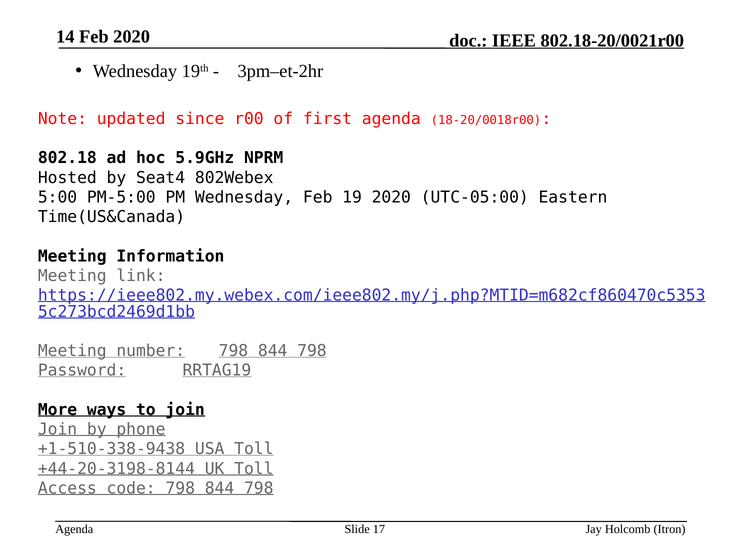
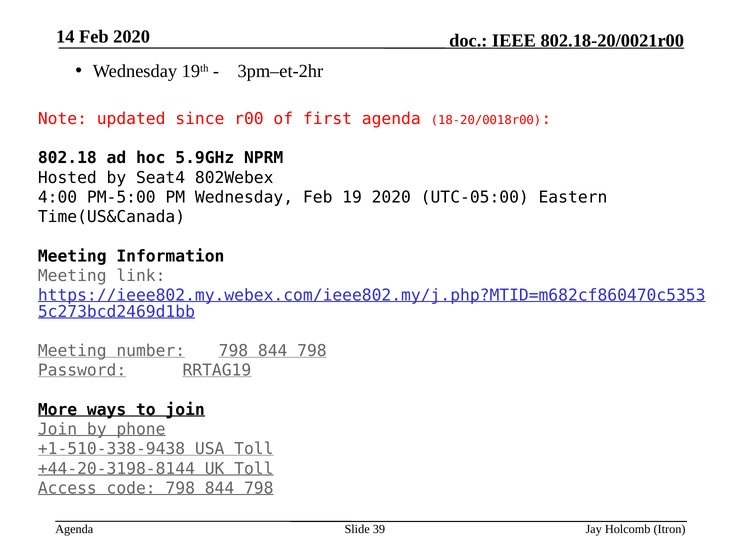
5:00: 5:00 -> 4:00 (58, 197)
17: 17 -> 39 (379, 529)
